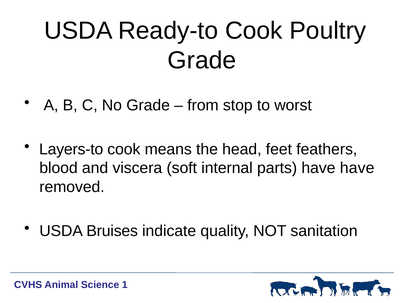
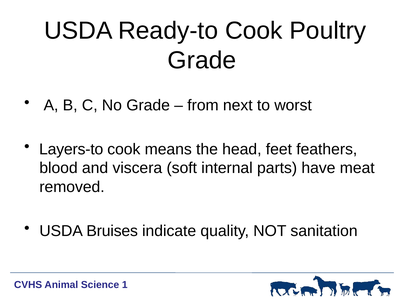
stop: stop -> next (238, 105)
have have: have -> meat (357, 168)
